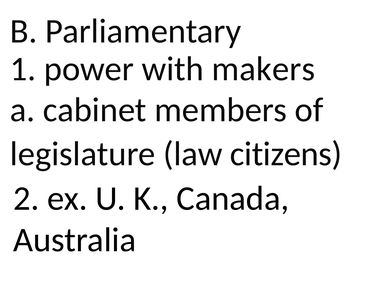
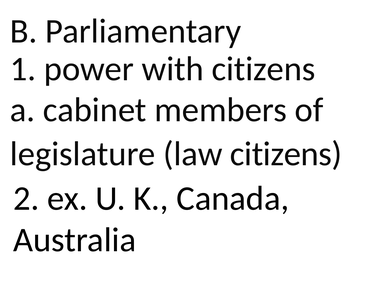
with makers: makers -> citizens (264, 69)
